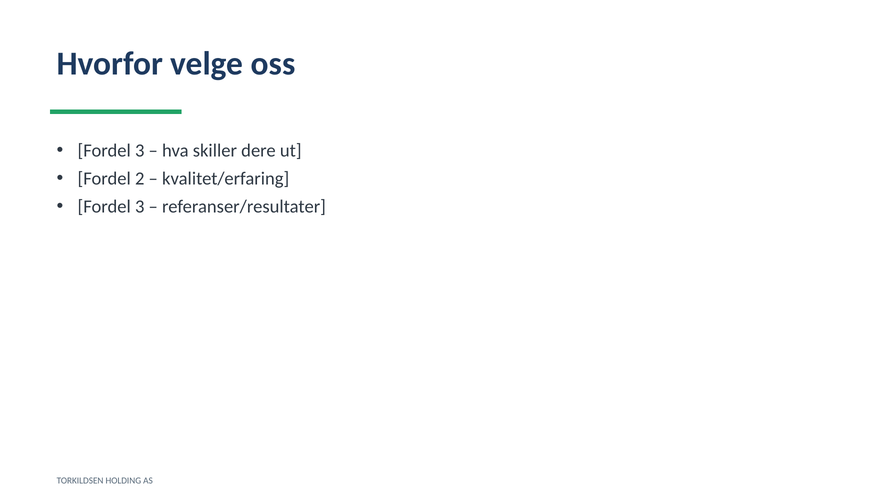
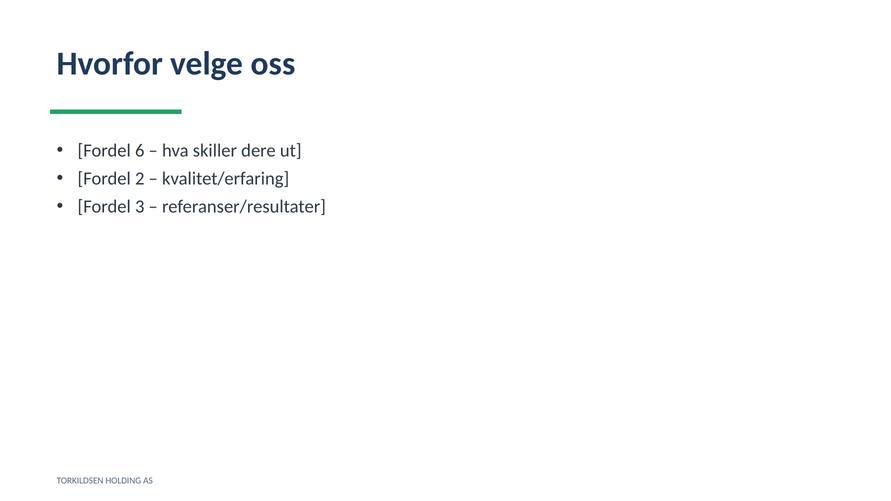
3: 3 -> 6 (140, 151)
